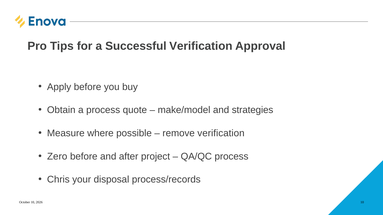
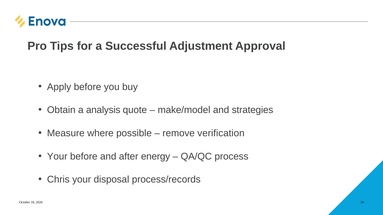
Successful Verification: Verification -> Adjustment (201, 46)
a process: process -> analysis (103, 110)
Zero: Zero -> Your (57, 157)
project: project -> energy (156, 157)
